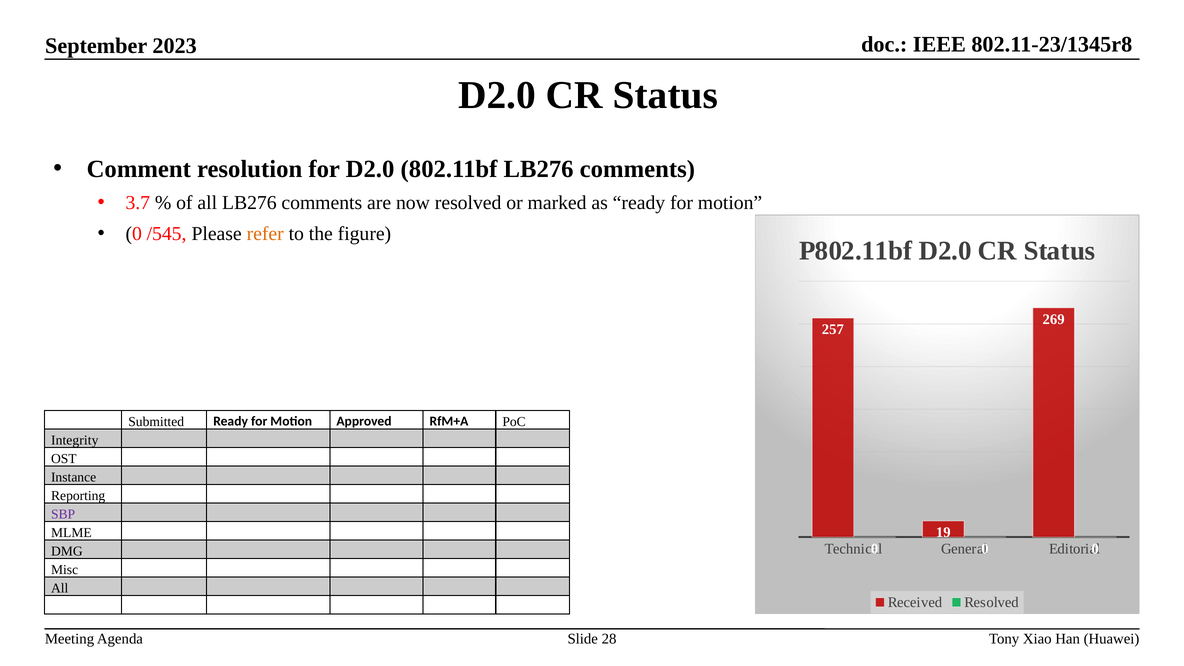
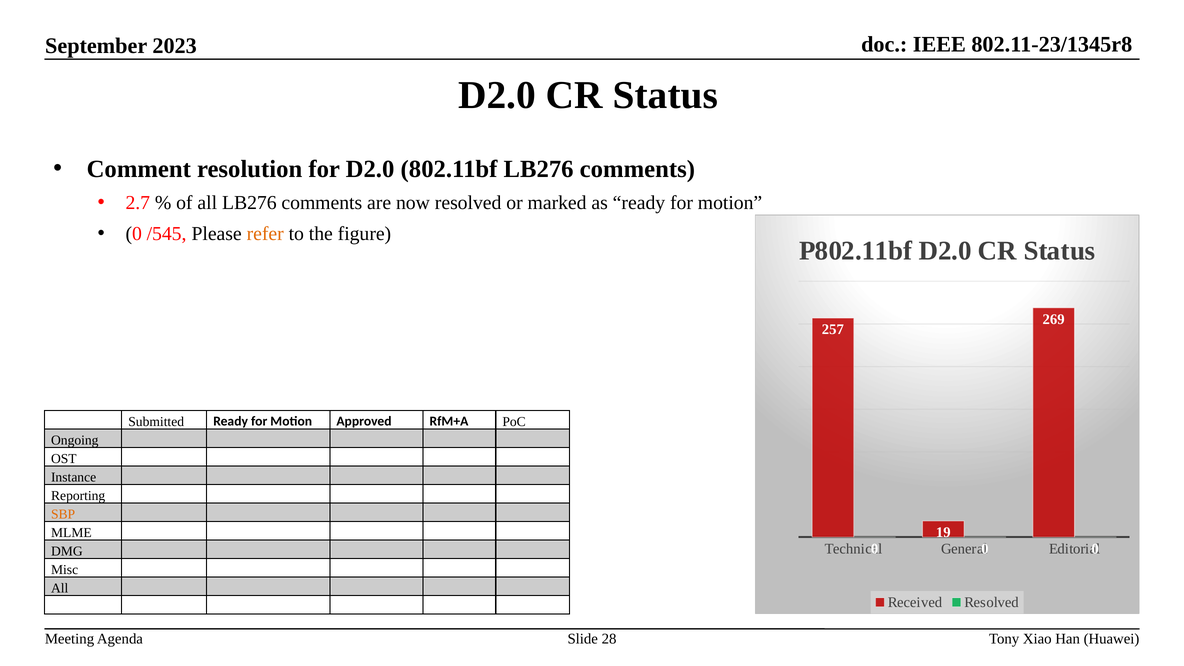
3.7: 3.7 -> 2.7 (138, 203)
Integrity: Integrity -> Ongoing (75, 440)
SBP colour: purple -> orange (63, 514)
